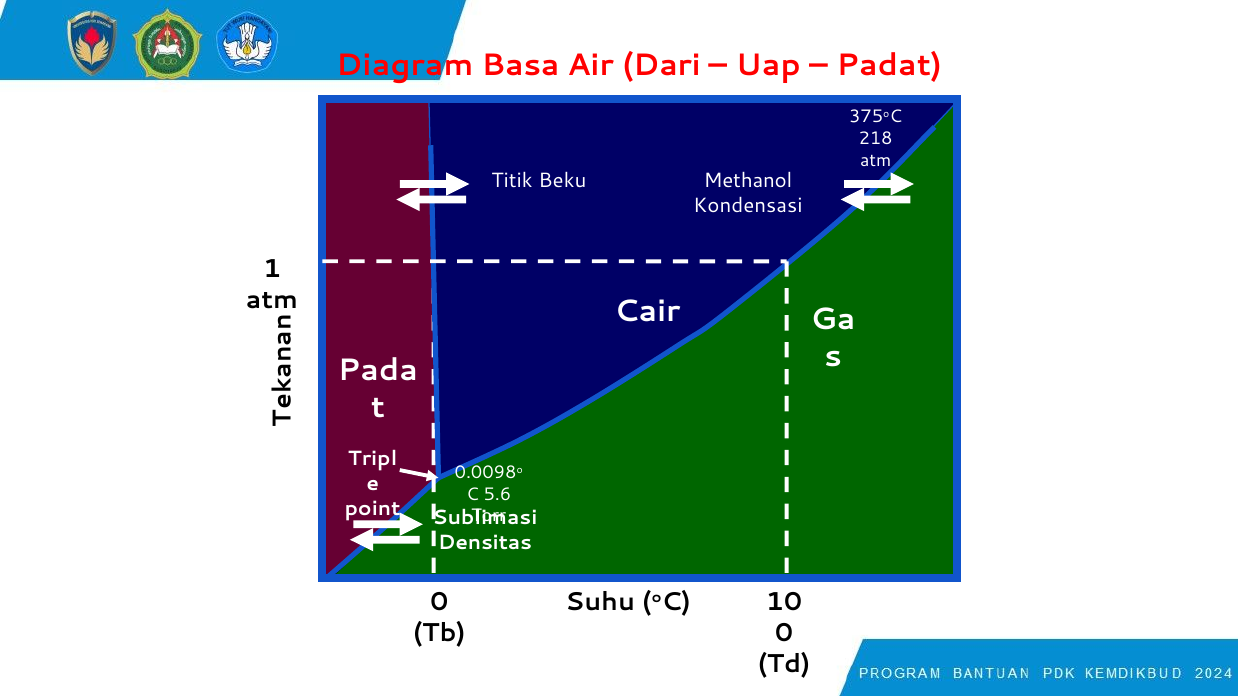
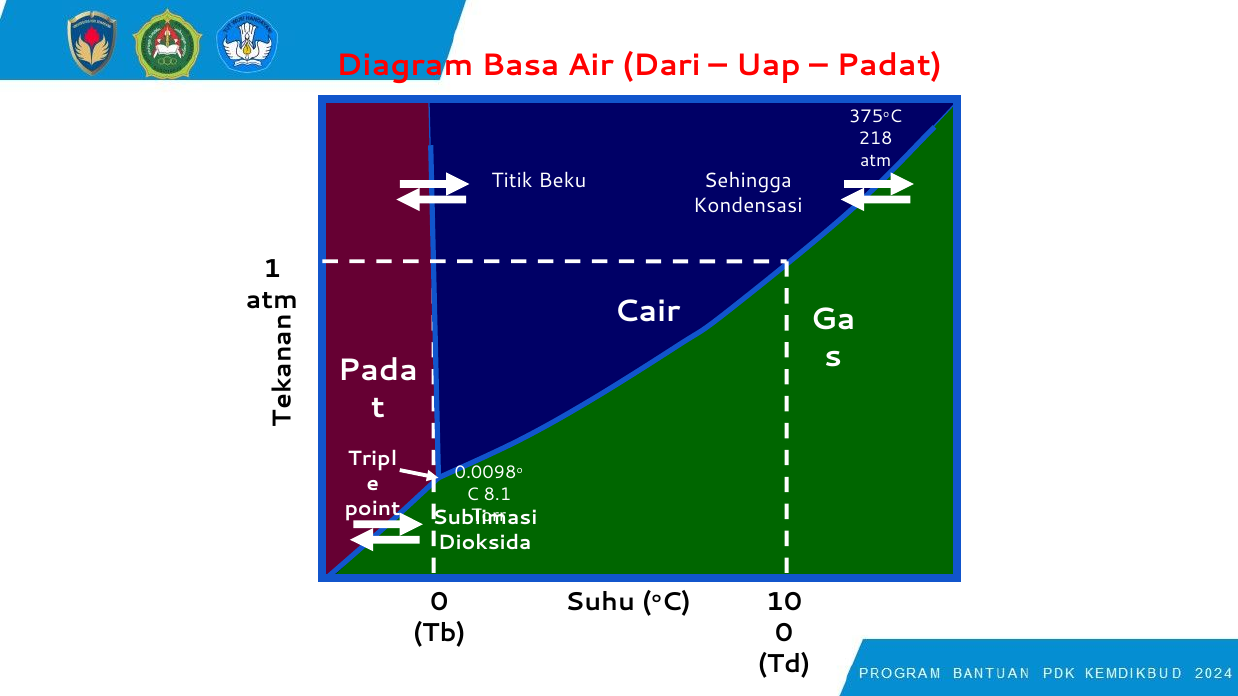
Methanol: Methanol -> Sehingga (748, 181)
5.6: 5.6 -> 8.1 (497, 495)
Densitas: Densitas -> Dioksida (485, 543)
